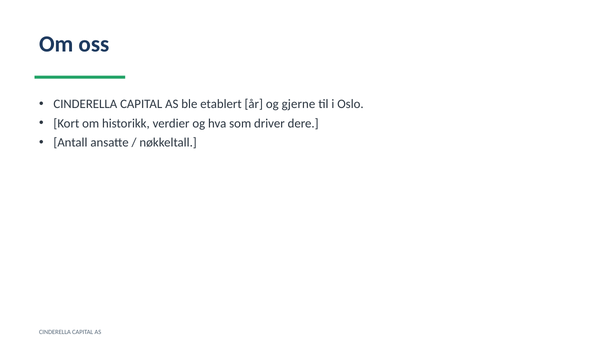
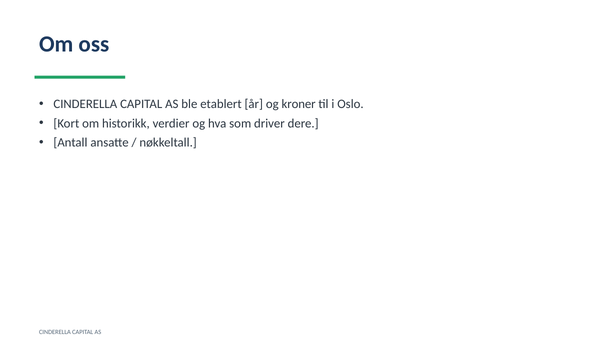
gjerne: gjerne -> kroner (299, 104)
